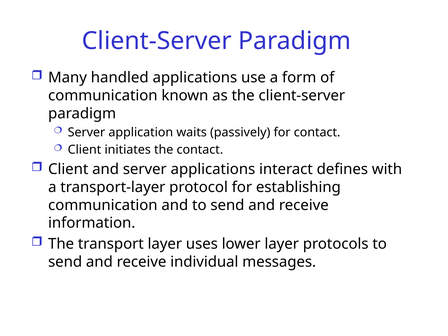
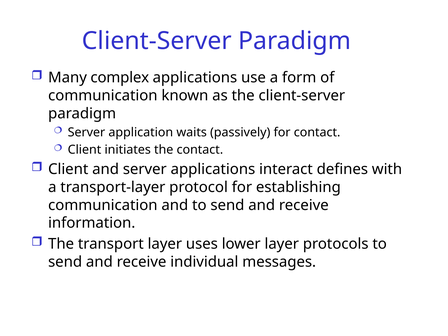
handled: handled -> complex (120, 78)
